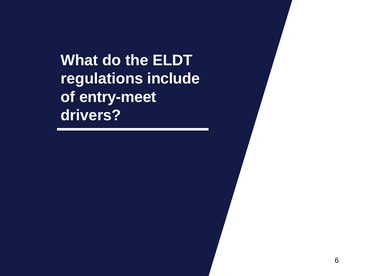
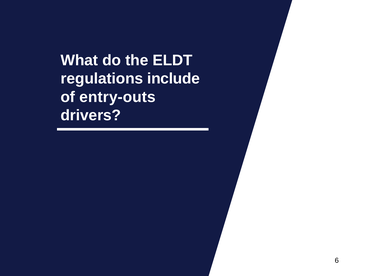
entry-meet: entry-meet -> entry-outs (118, 97)
